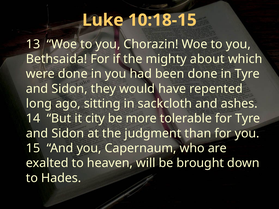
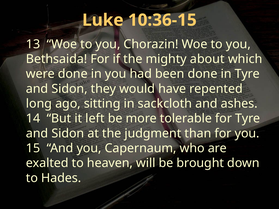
10:18-15: 10:18-15 -> 10:36-15 (162, 20)
city: city -> left (95, 119)
